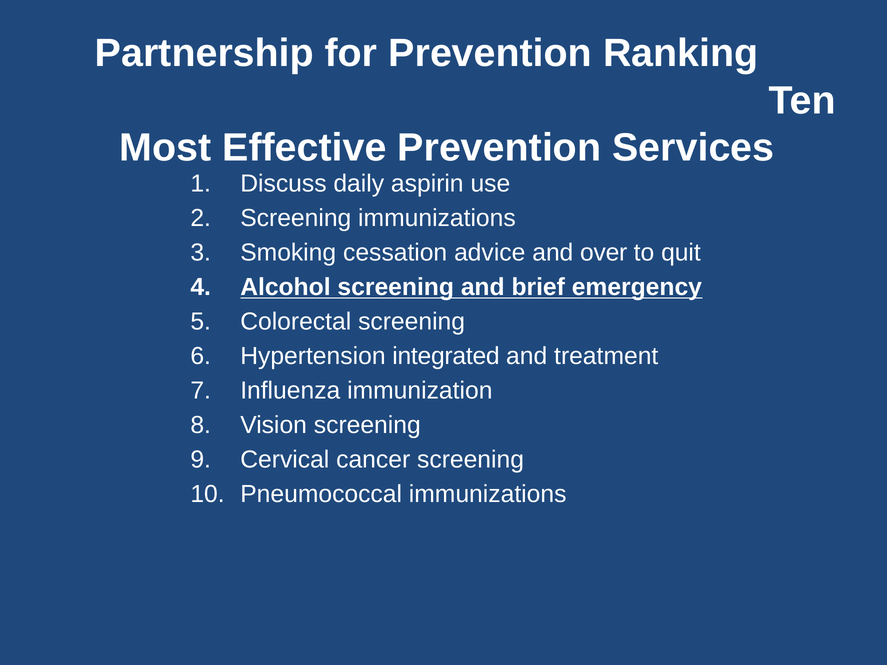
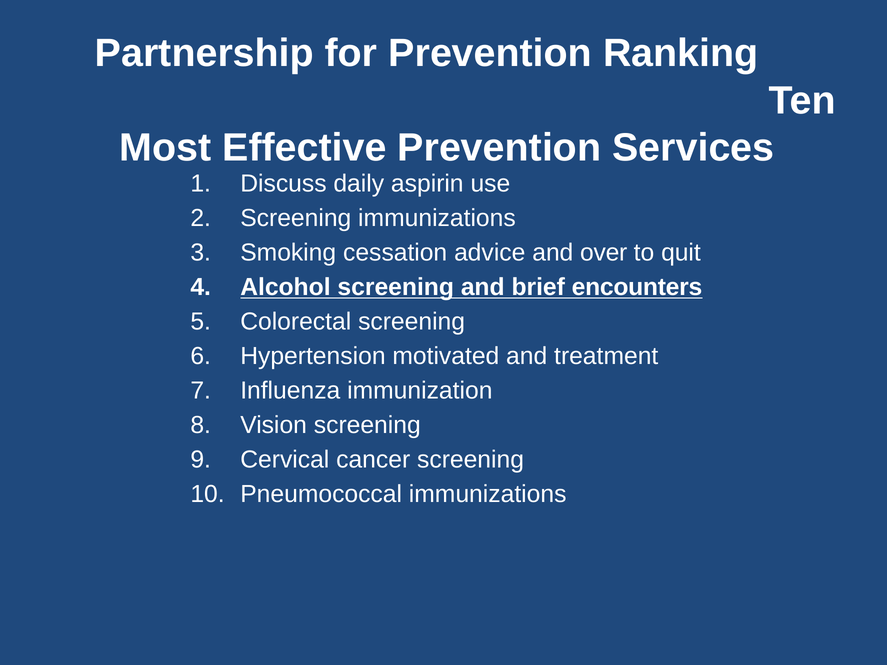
emergency: emergency -> encounters (637, 287)
integrated: integrated -> motivated (446, 356)
